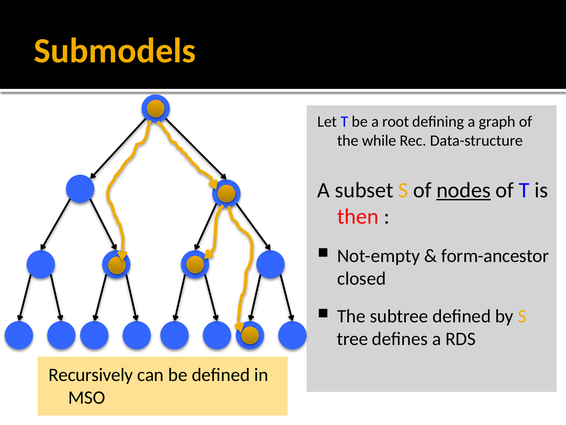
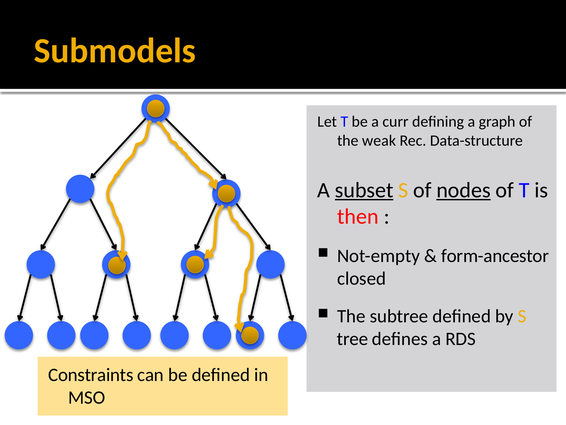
root: root -> curr (395, 121)
while: while -> weak (379, 140)
subset underline: none -> present (364, 190)
Recursively: Recursively -> Constraints (91, 375)
